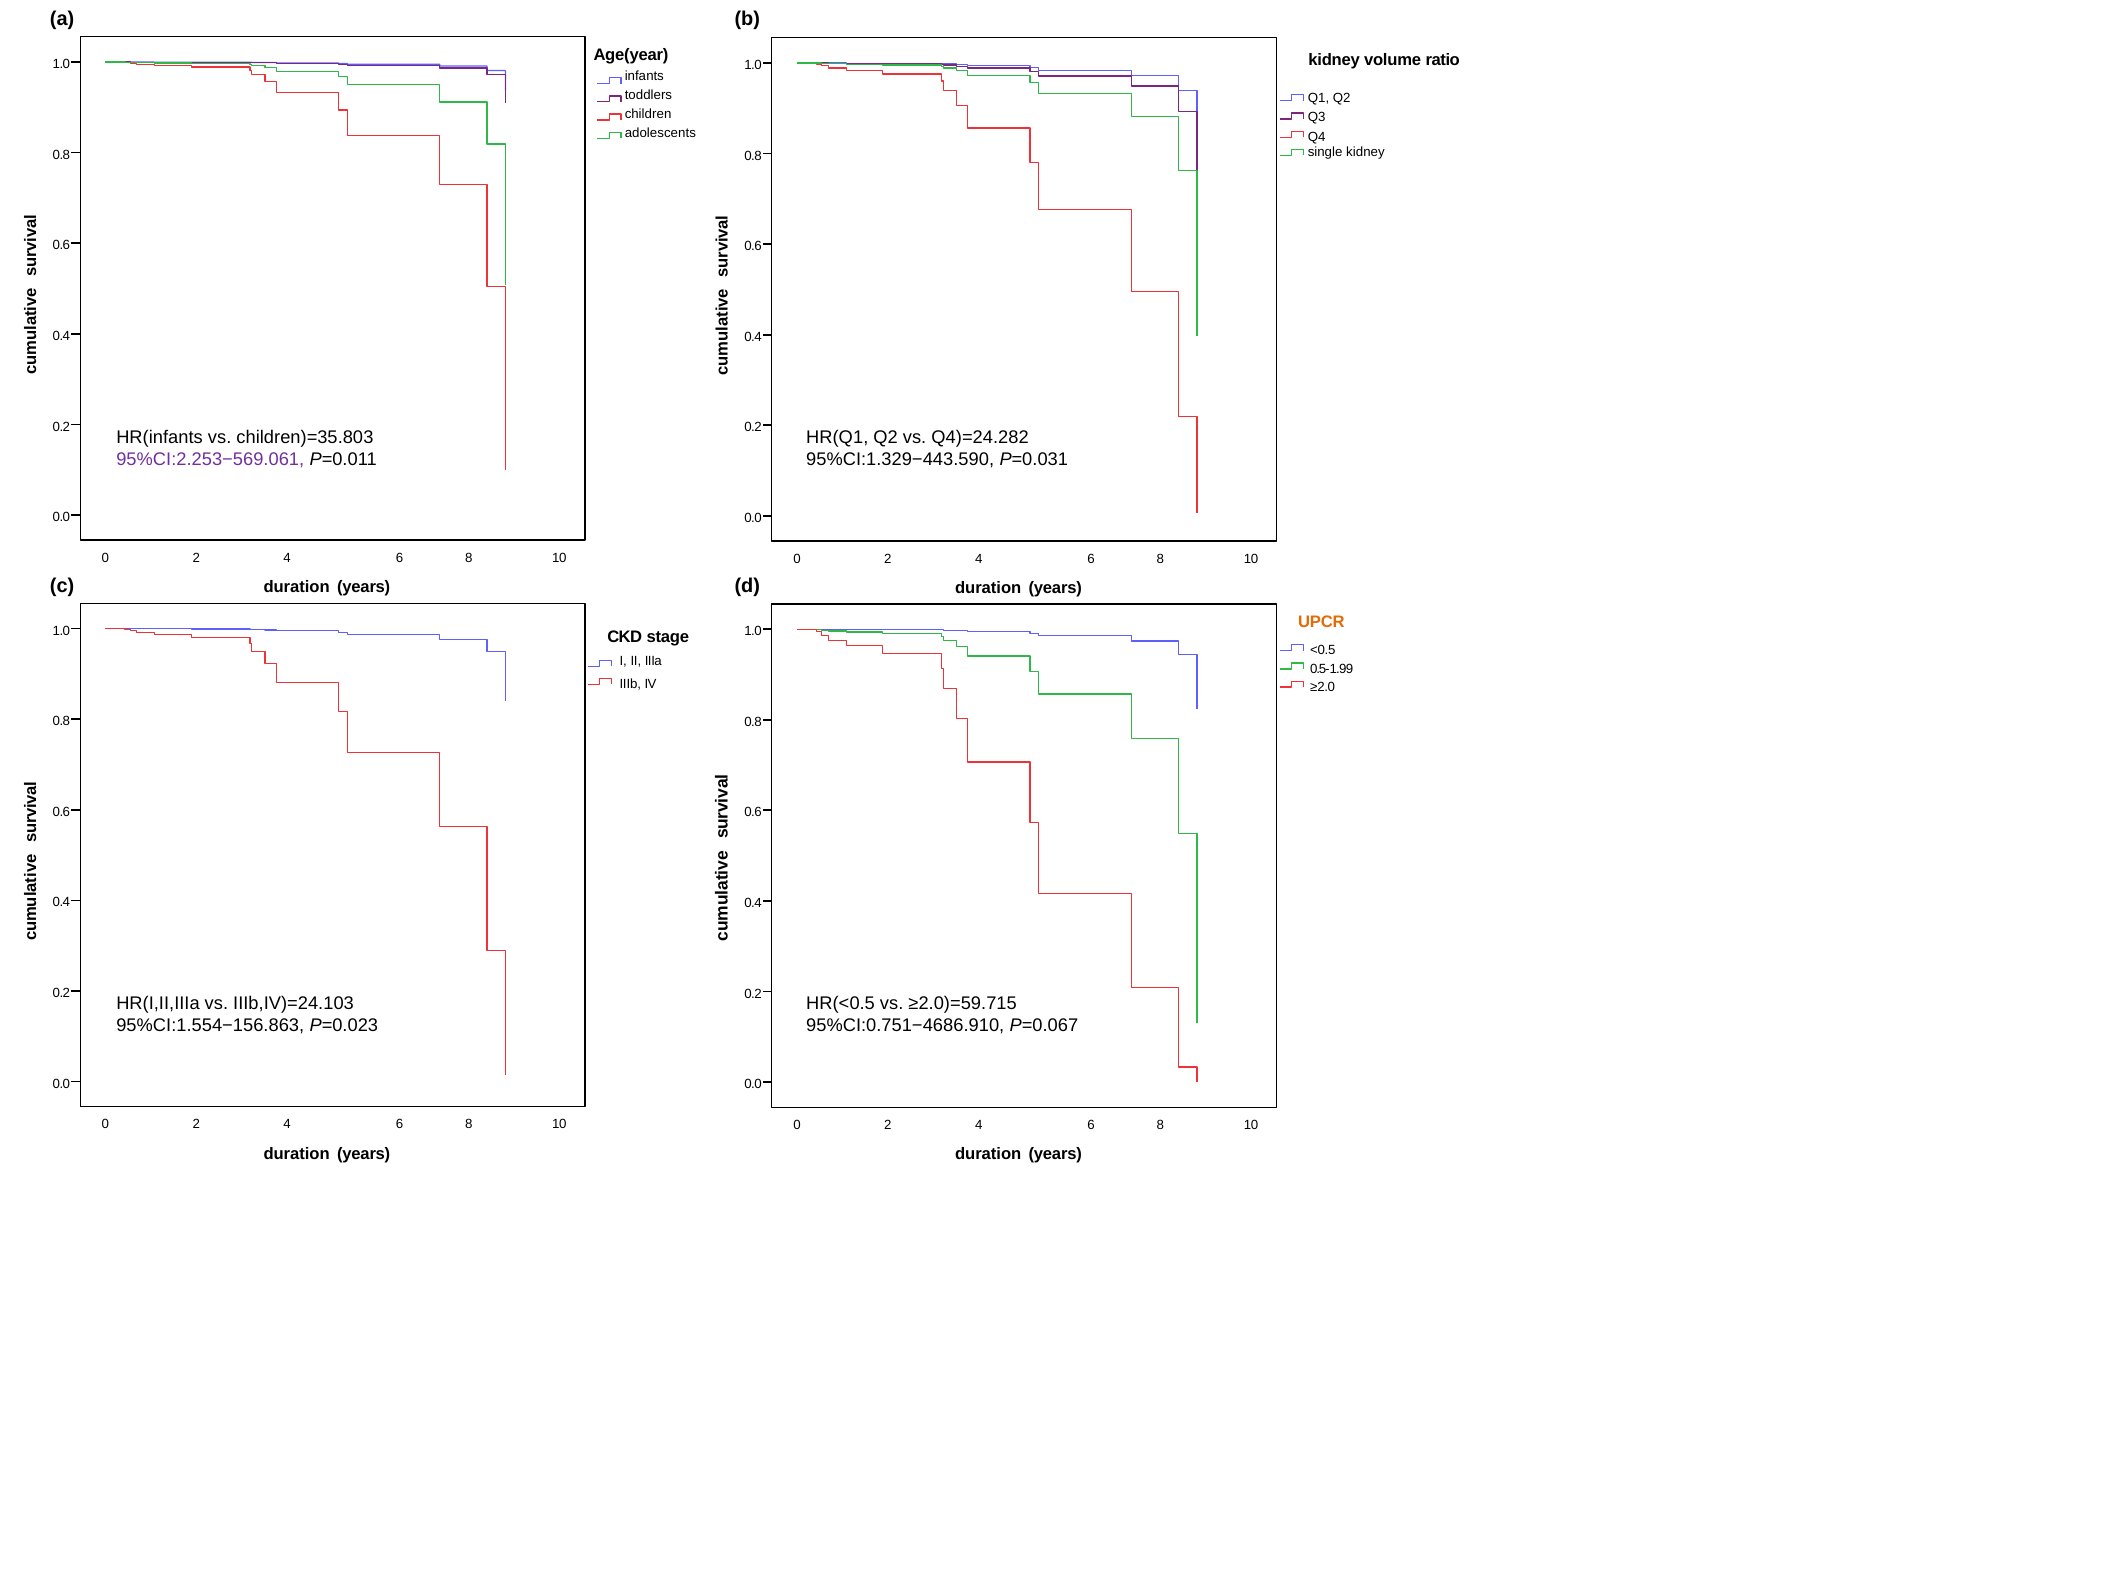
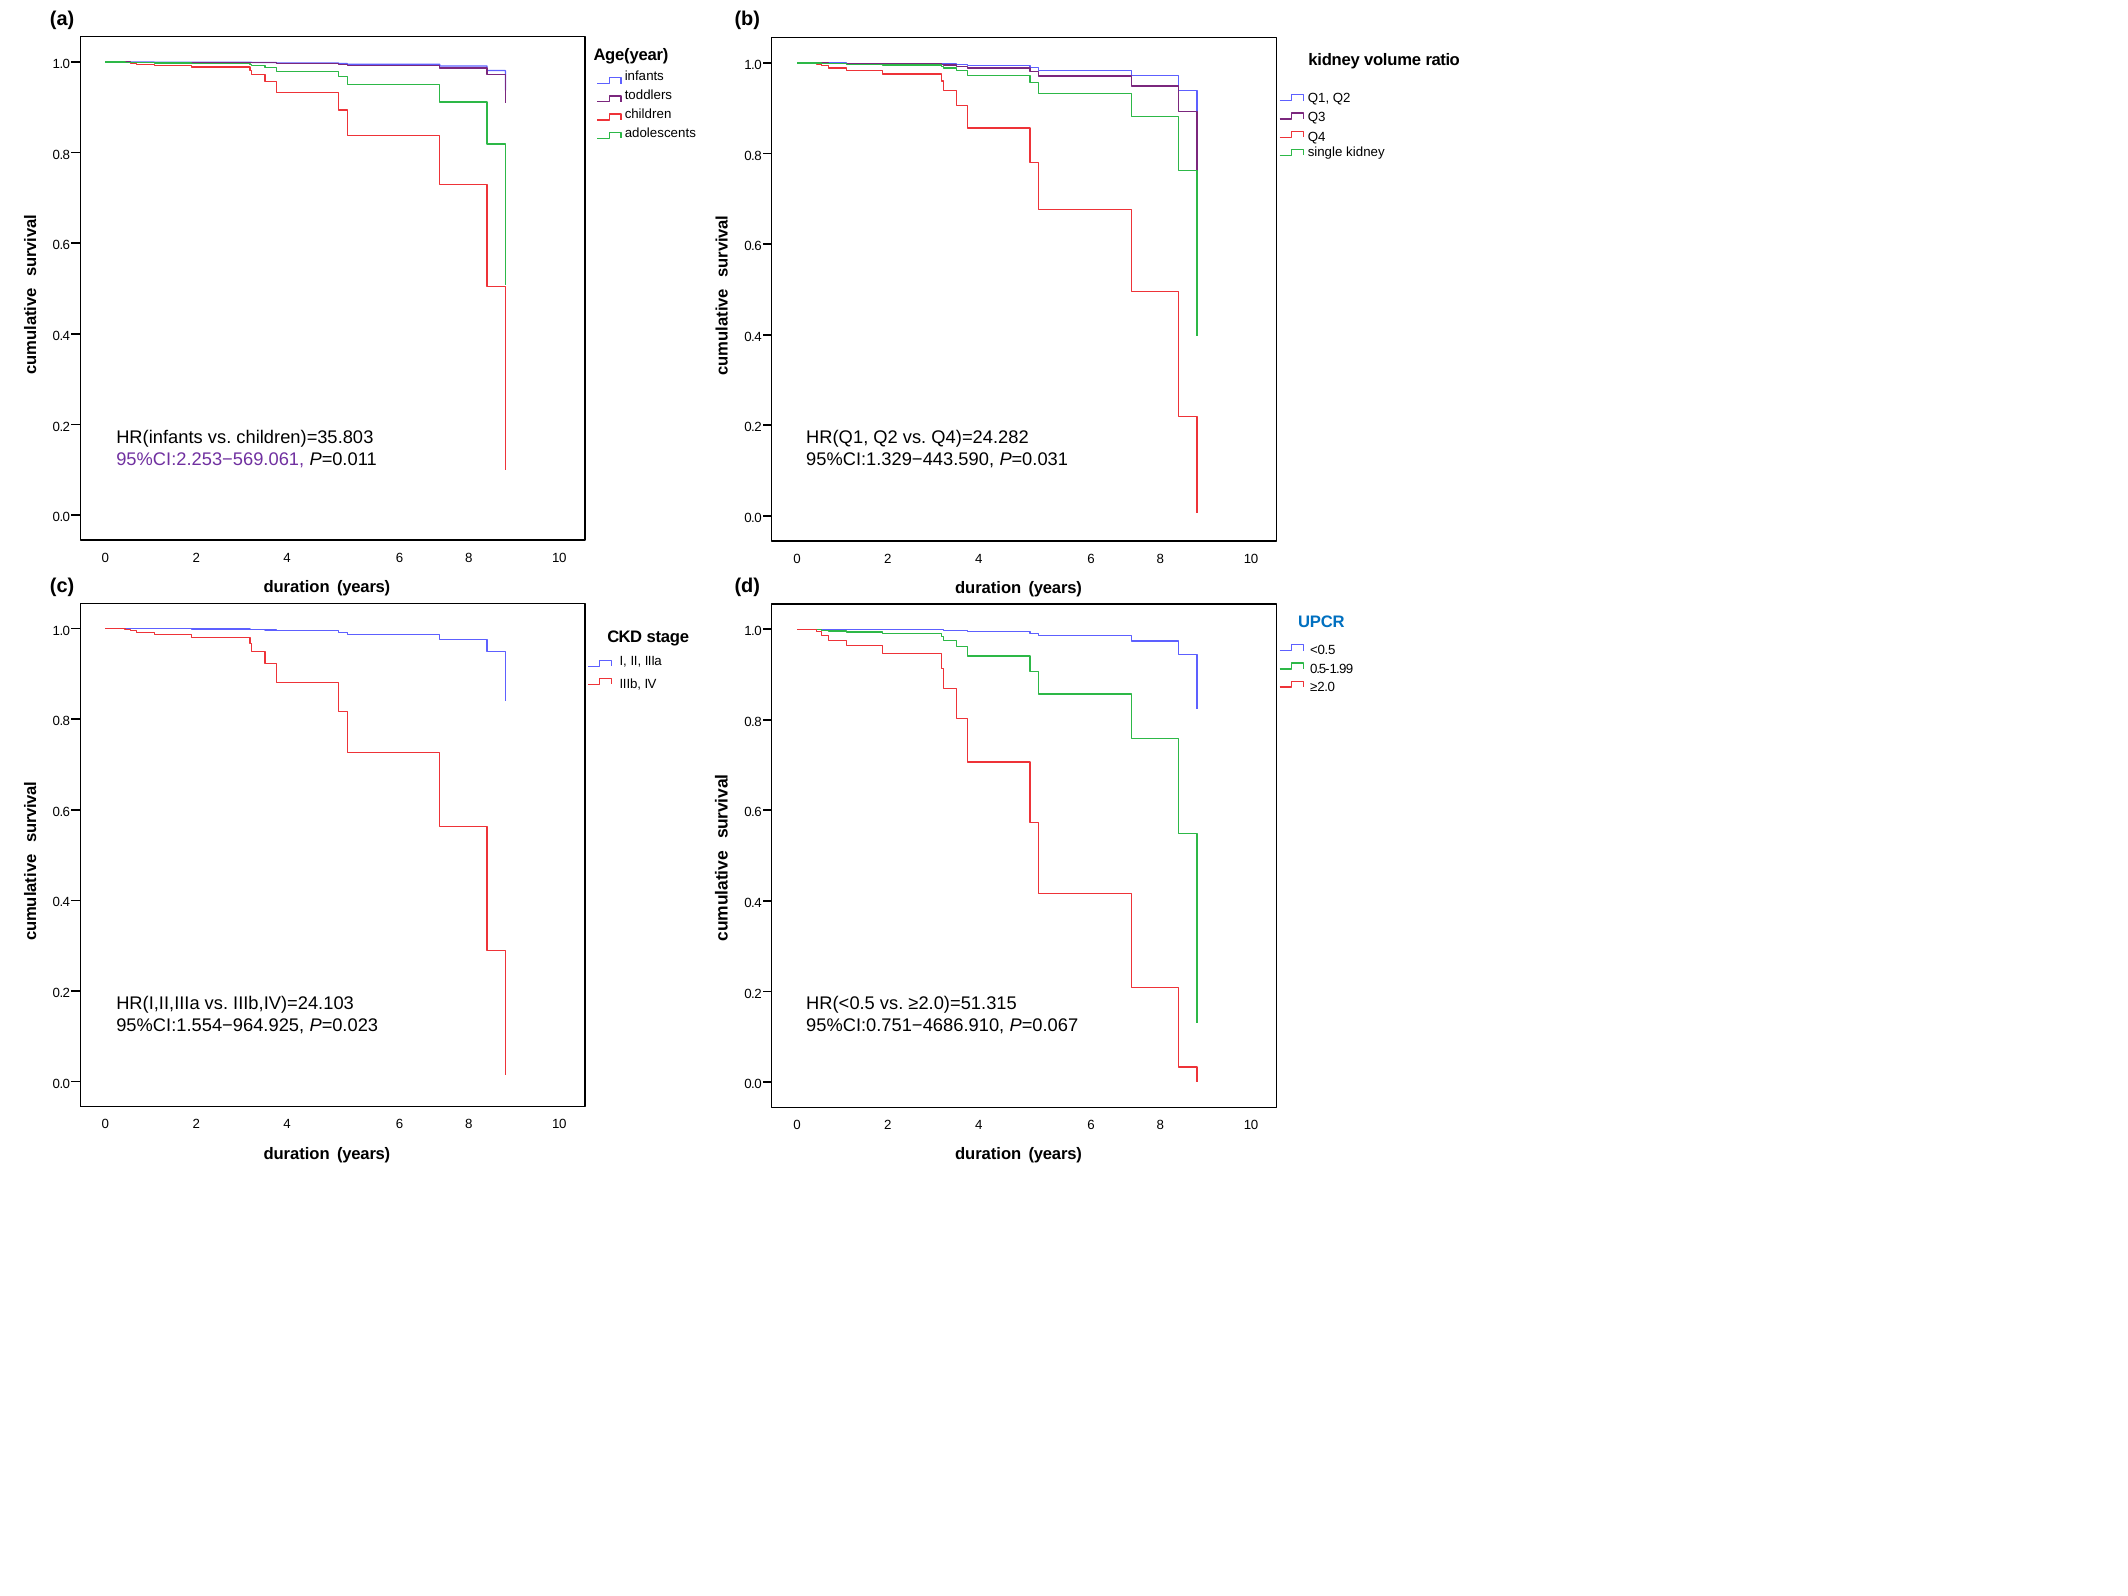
UPCR colour: orange -> blue (1321, 622)
≥2.0)=59.715: ≥2.0)=59.715 -> ≥2.0)=51.315 (963, 1004)
95%CI:1.554−156.863: 95%CI:1.554−156.863 -> 95%CI:1.554−964.925 (210, 1026)
